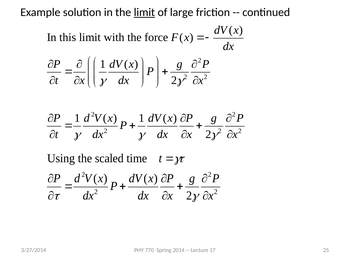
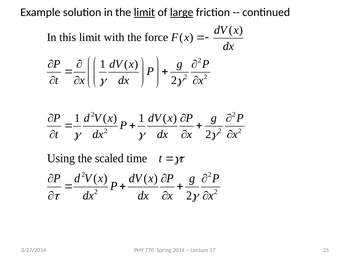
large underline: none -> present (182, 12)
